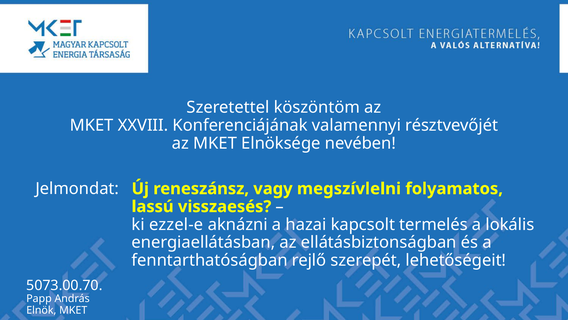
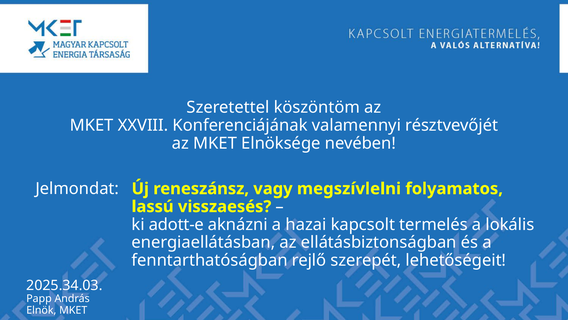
ezzel-e: ezzel-e -> adott-e (176, 224)
5073.00.70: 5073.00.70 -> 2025.34.03 (64, 285)
